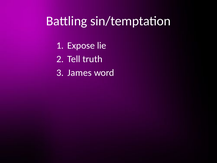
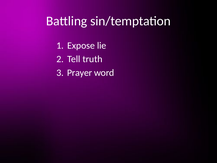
James: James -> Prayer (80, 73)
